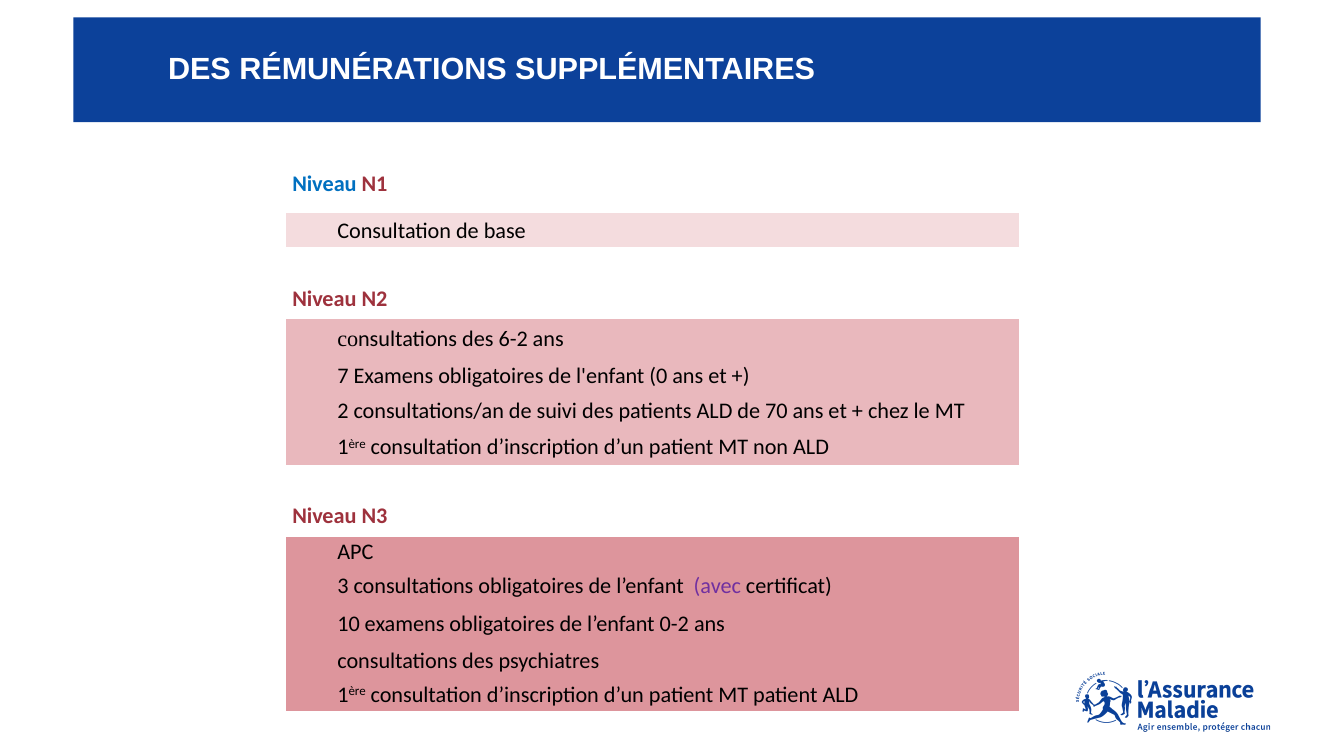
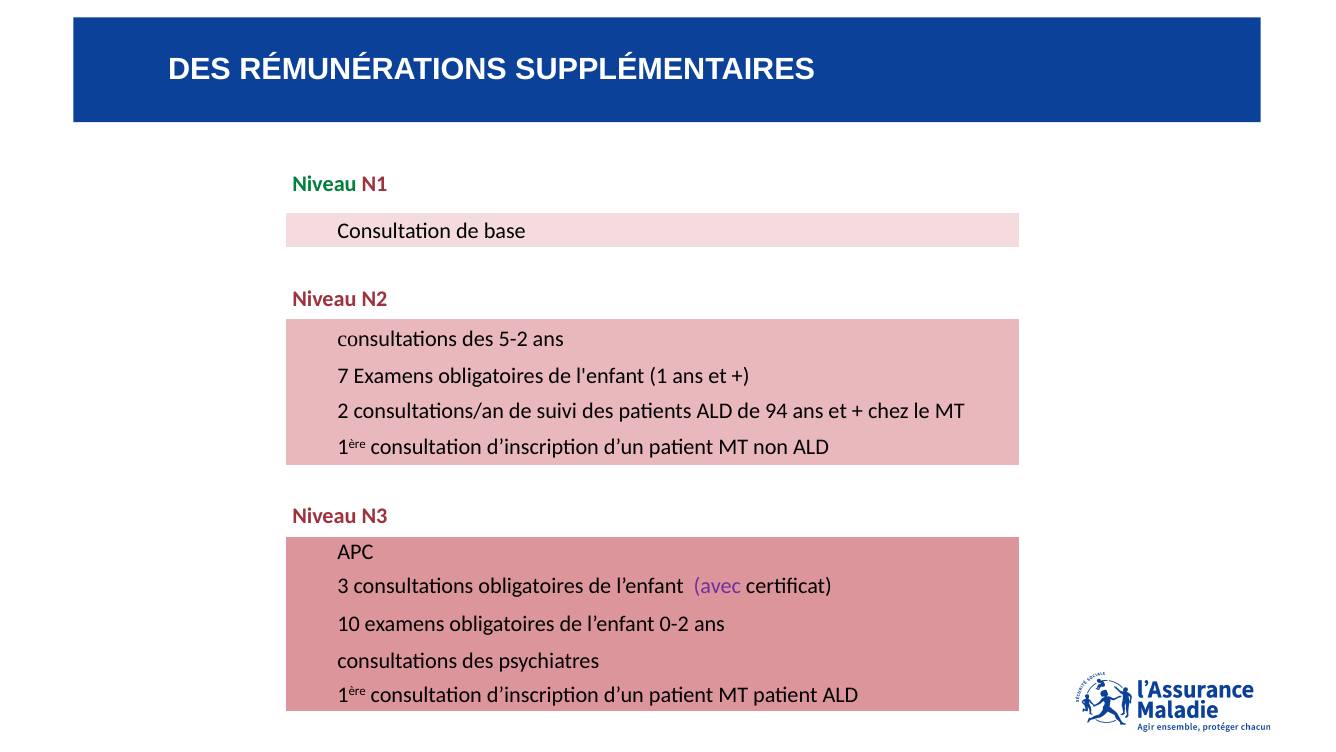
Niveau colour: blue -> green (324, 184)
6-2: 6-2 -> 5-2 (513, 339)
0: 0 -> 1 (658, 376)
70: 70 -> 94 (776, 411)
